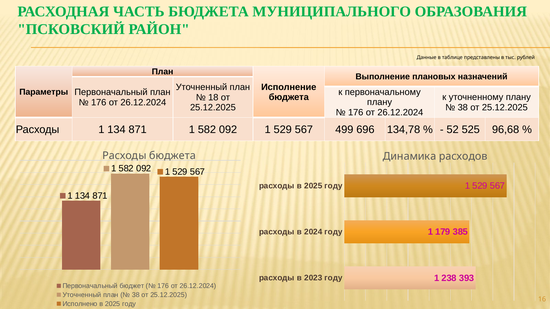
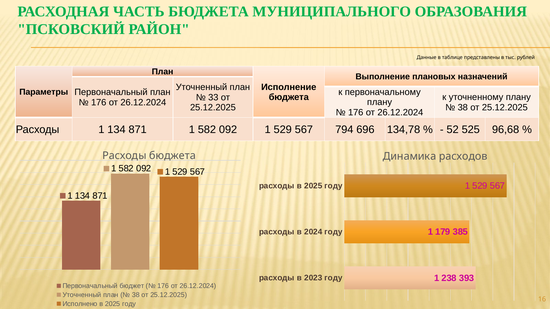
18: 18 -> 33 (213, 97)
499: 499 -> 794 (344, 130)
